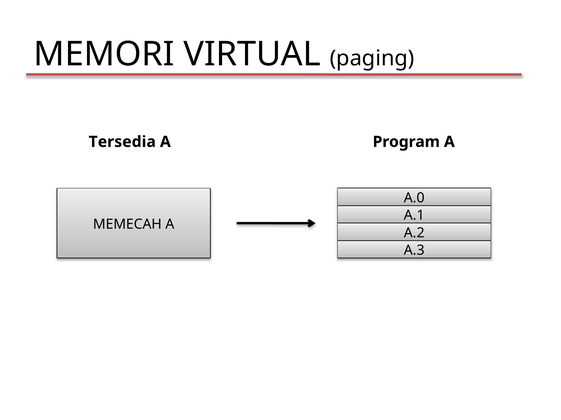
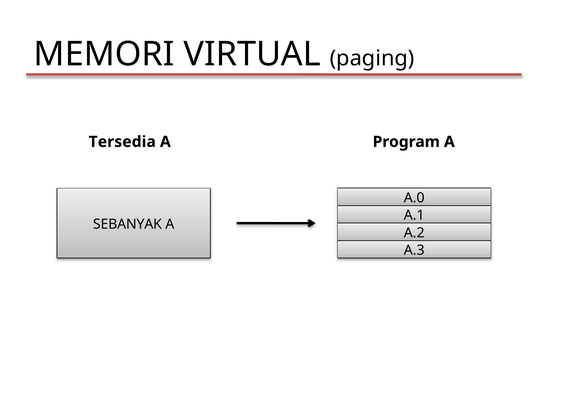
MEMECAH: MEMECAH -> SEBANYAK (127, 224)
